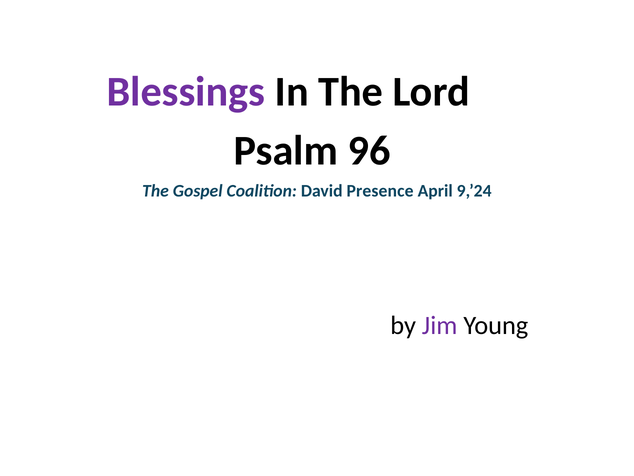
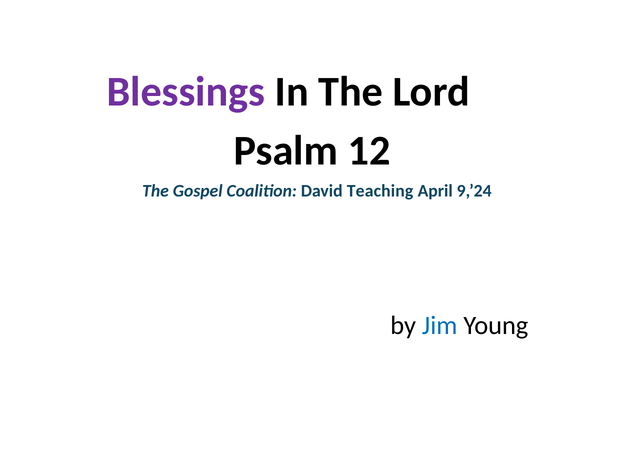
96: 96 -> 12 (369, 150)
Presence: Presence -> Teaching (380, 191)
Jim colour: purple -> blue (440, 325)
